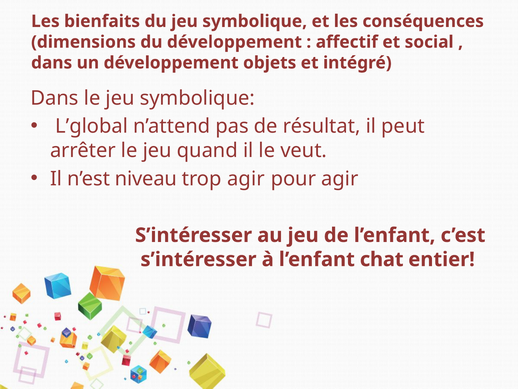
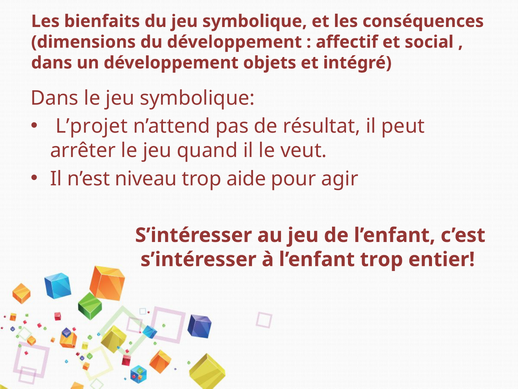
L’global: L’global -> L’projet (92, 126)
trop agir: agir -> aide (246, 179)
l’enfant chat: chat -> trop (382, 259)
